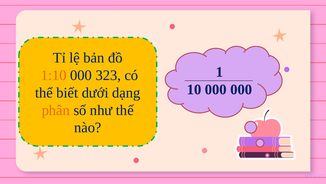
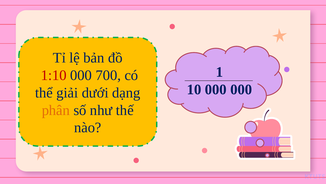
1:10 colour: orange -> red (54, 75)
323: 323 -> 700 (108, 75)
biết: biết -> giải (67, 92)
